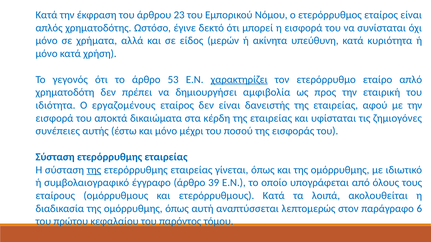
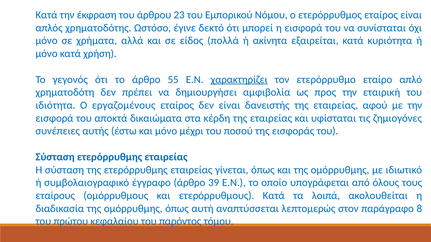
μερών: μερών -> πολλά (223, 41)
υπεύθυνη: υπεύθυνη -> εξαιρείται (315, 41)
53: 53 -> 55 (173, 80)
της underline: present -> none (94, 170)
6: 6 -> 8 (419, 209)
